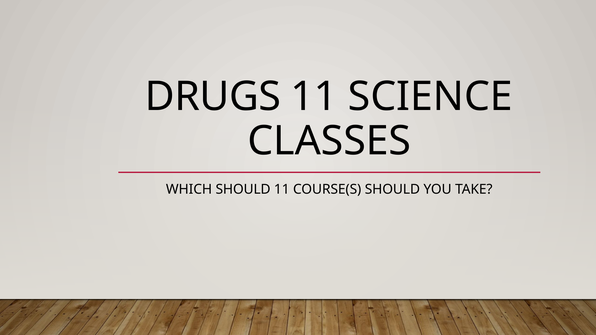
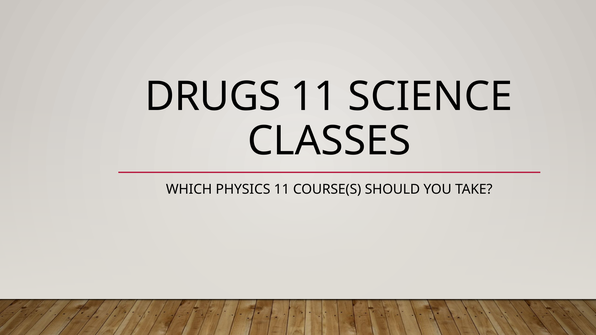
WHICH SHOULD: SHOULD -> PHYSICS (243, 189)
